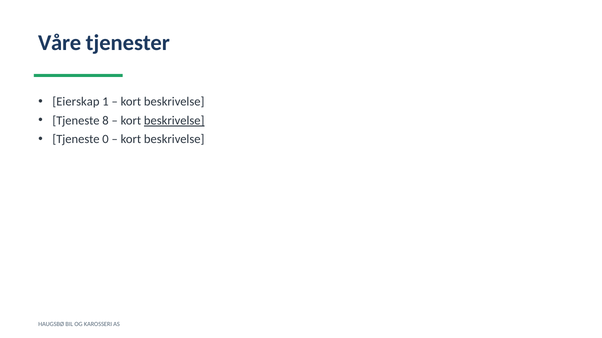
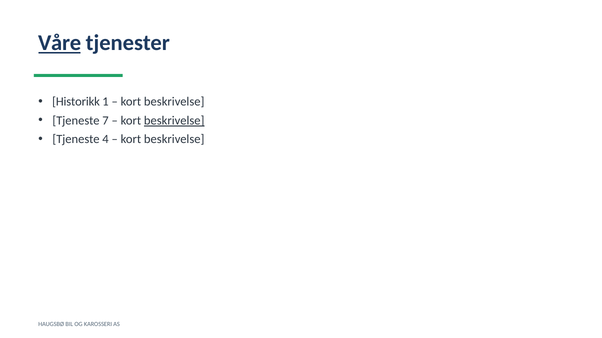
Våre underline: none -> present (60, 43)
Eierskap: Eierskap -> Historikk (76, 102)
8: 8 -> 7 (106, 121)
0: 0 -> 4 (106, 140)
